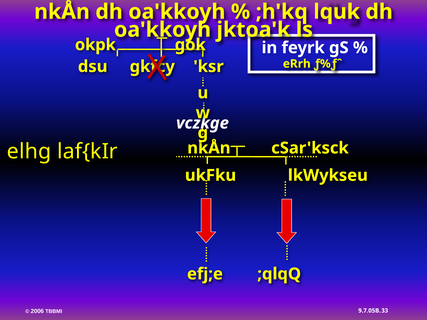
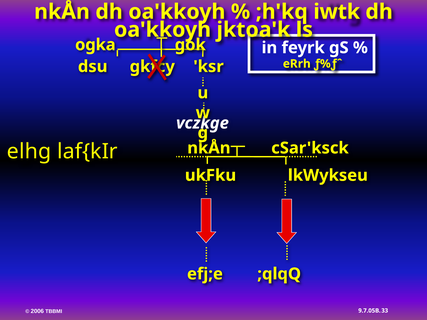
lquk: lquk -> iwtk (337, 12)
okpk: okpk -> ogka (95, 45)
